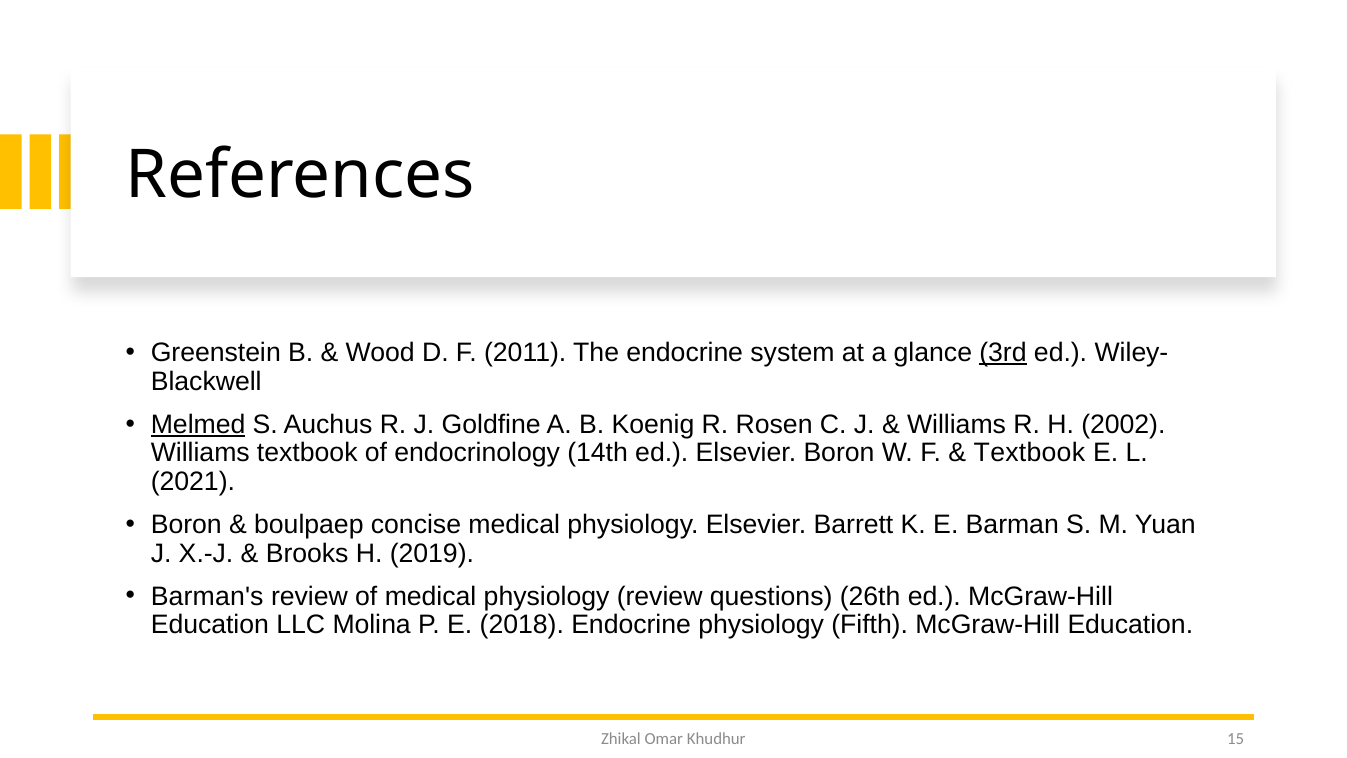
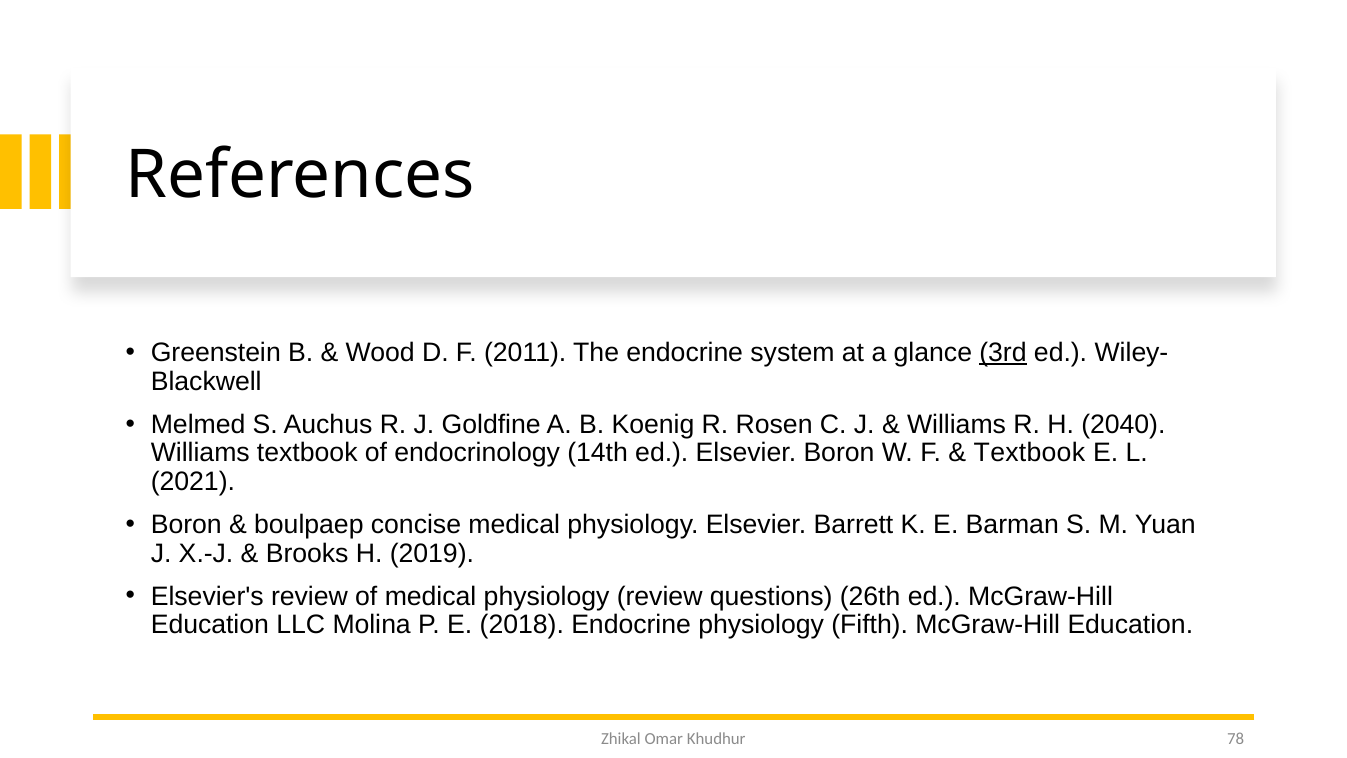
Melmed underline: present -> none (198, 424)
2002: 2002 -> 2040 (1123, 424)
Barman's: Barman's -> Elsevier's (207, 596)
15: 15 -> 78 (1236, 738)
